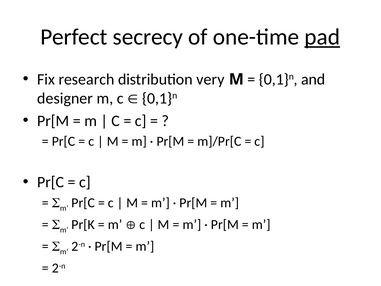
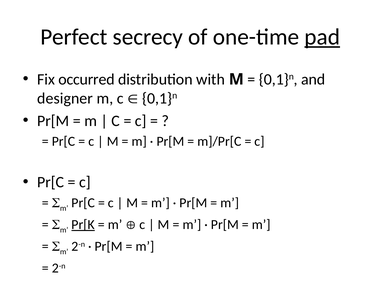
research: research -> occurred (87, 79)
very: very -> with (211, 79)
Pr[K underline: none -> present (83, 224)
